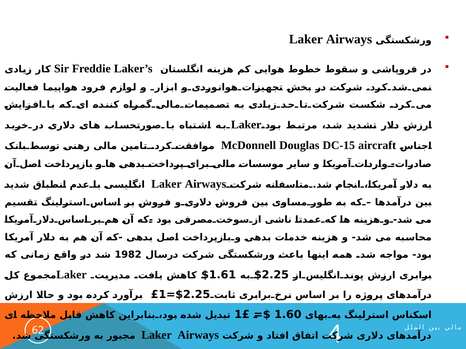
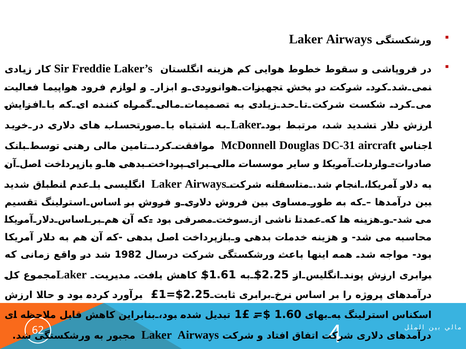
DC-15: DC-15 -> DC-31 (339, 146)
